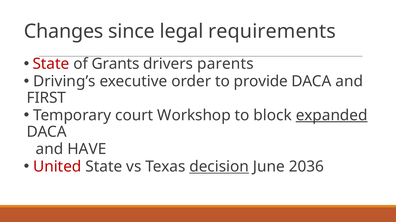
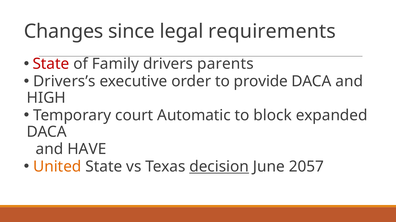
Grants: Grants -> Family (115, 64)
Driving’s: Driving’s -> Drivers’s (64, 82)
FIRST: FIRST -> HIGH (46, 98)
Workshop: Workshop -> Automatic (194, 116)
expanded underline: present -> none (332, 116)
United colour: red -> orange (57, 167)
2036: 2036 -> 2057 (306, 167)
